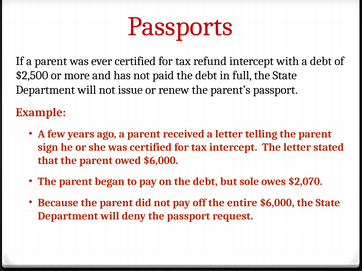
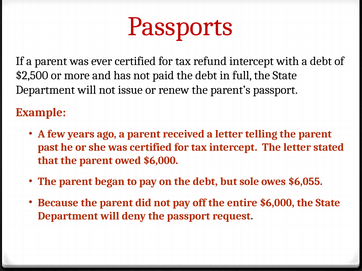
sign: sign -> past (48, 148)
$2,070: $2,070 -> $6,055 (305, 182)
